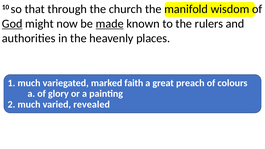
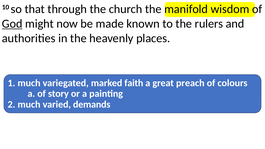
made underline: present -> none (110, 24)
glory: glory -> story (58, 94)
revealed: revealed -> demands (92, 104)
